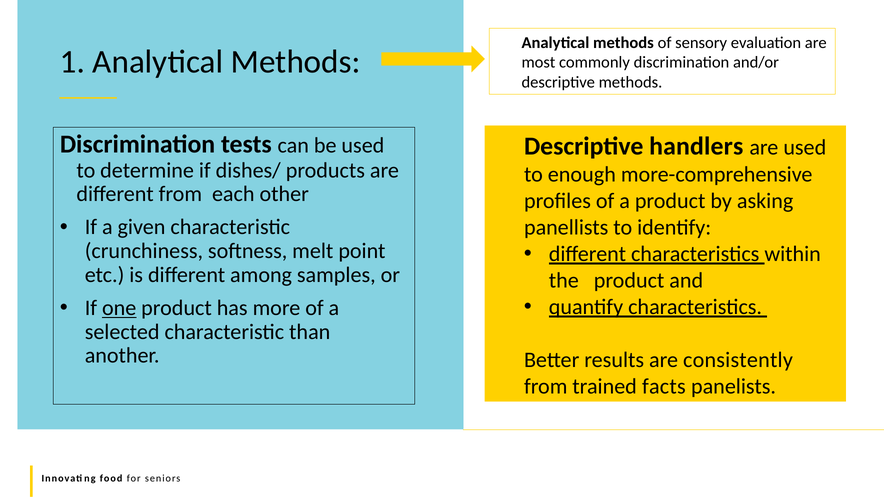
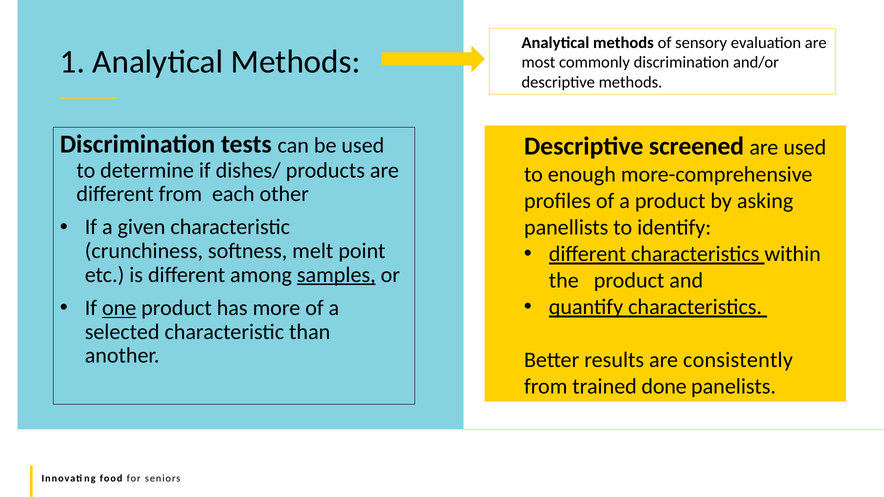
handlers: handlers -> screened (696, 146)
samples underline: none -> present (336, 275)
facts: facts -> done (664, 387)
